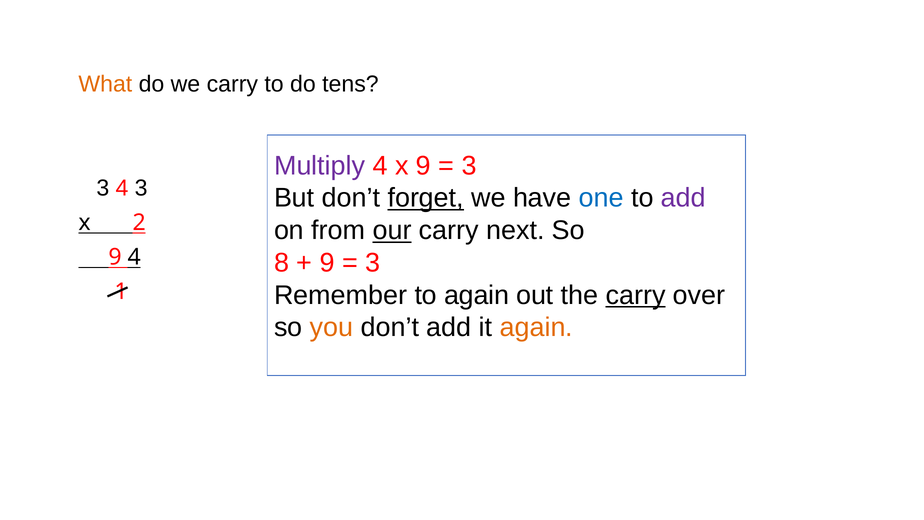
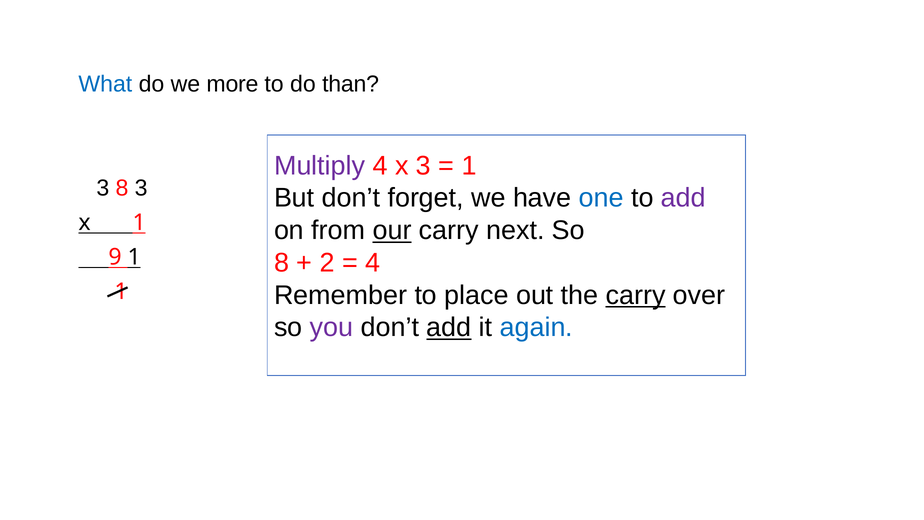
What colour: orange -> blue (105, 84)
we carry: carry -> more (232, 84)
tens: tens -> than (351, 84)
x 9: 9 -> 3 (423, 166)
3: 3 -> 1 (469, 166)
3 4: 4 -> 8 (122, 188)
forget underline: present -> none (426, 198)
x 2: 2 -> 1 (139, 222)
9: 9 -> 2 (327, 263)
3: 3 -> 4 (373, 263)
9 4: 4 -> 1 (134, 257)
to again: again -> place (477, 295)
you colour: orange -> purple (332, 327)
add underline: none -> present (449, 327)
again colour: orange -> blue (536, 327)
